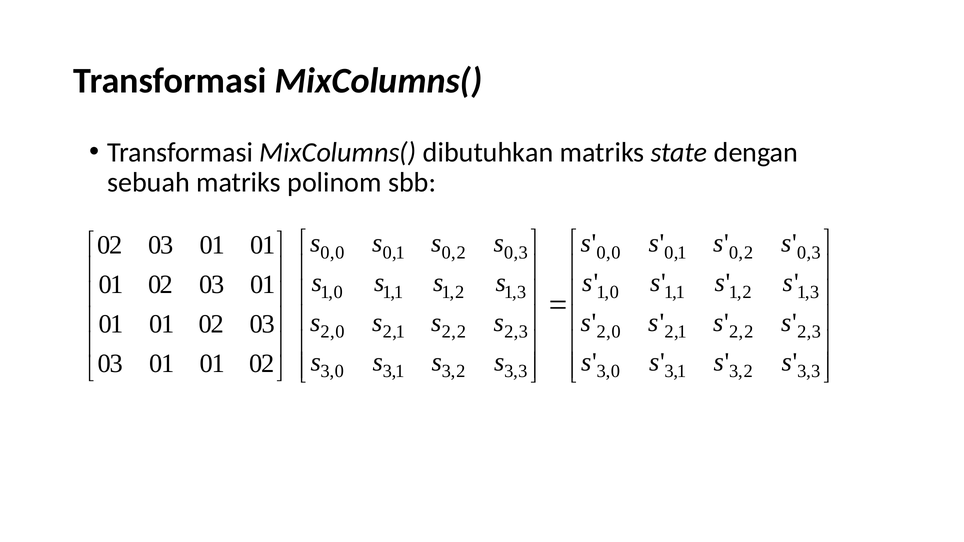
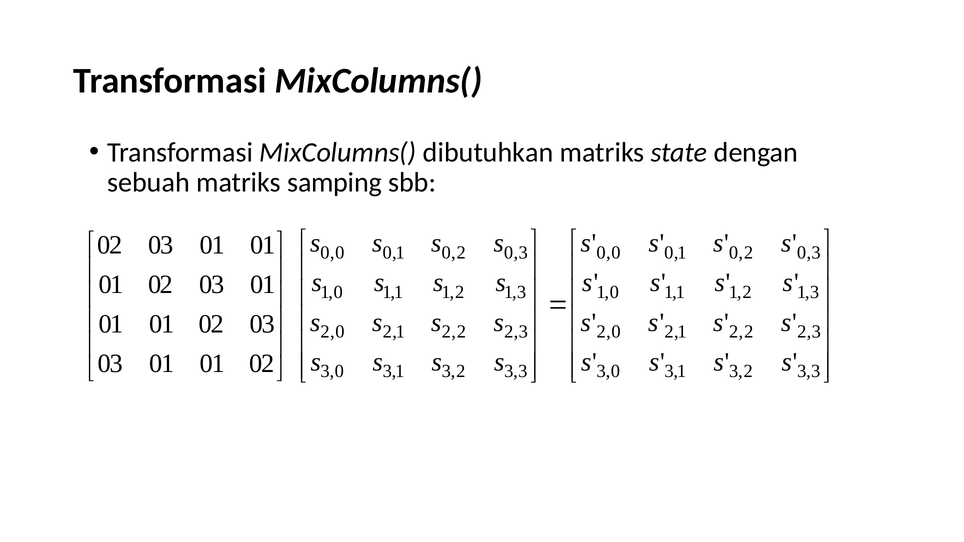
polinom: polinom -> samping (335, 183)
